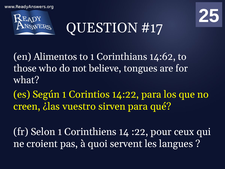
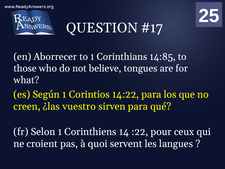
Alimentos: Alimentos -> Aborrecer (55, 57)
14:62: 14:62 -> 14:85 (163, 57)
